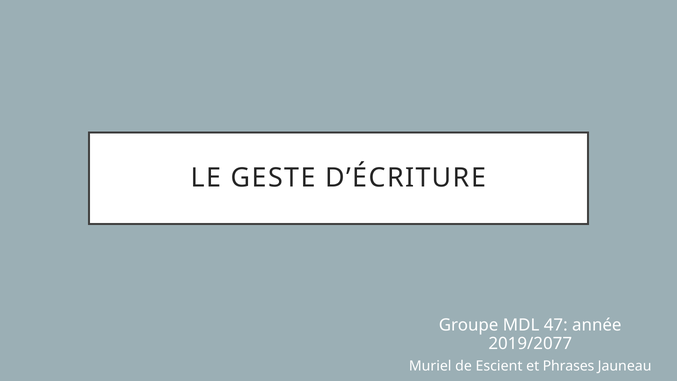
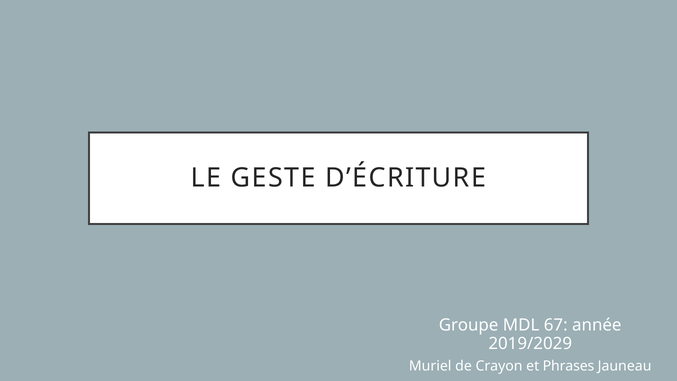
47: 47 -> 67 (556, 325)
2019/2077: 2019/2077 -> 2019/2029 (530, 343)
Escient: Escient -> Crayon (499, 366)
